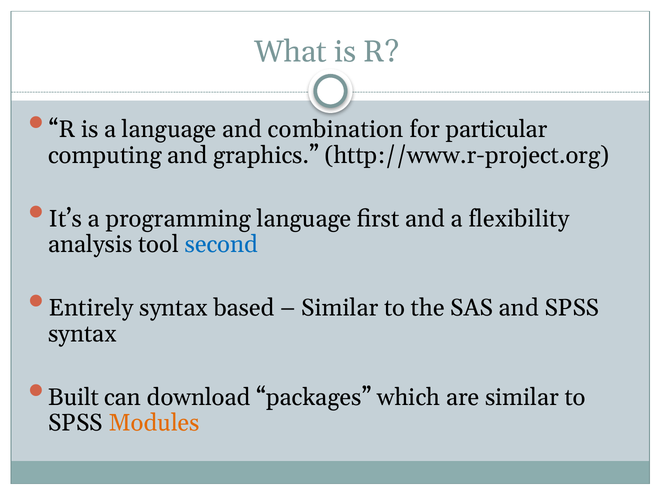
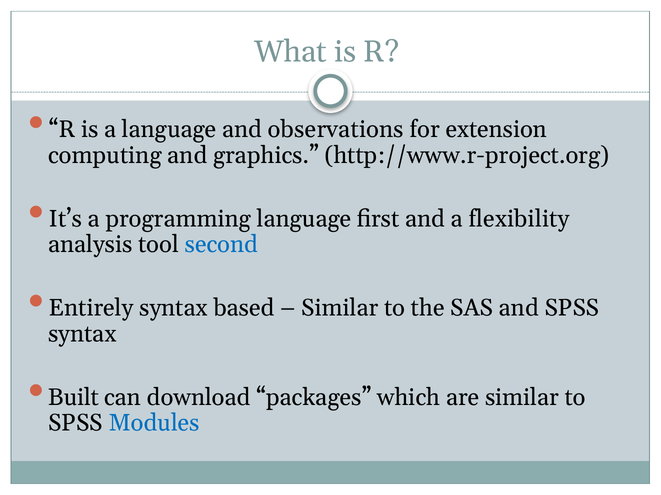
combination: combination -> observations (336, 130)
particular: particular -> extension (496, 130)
Modules colour: orange -> blue (154, 424)
